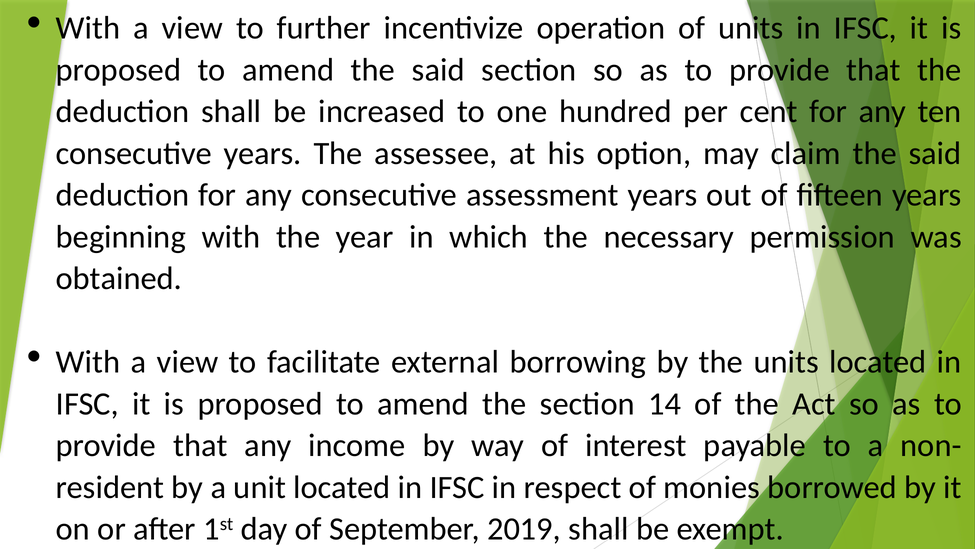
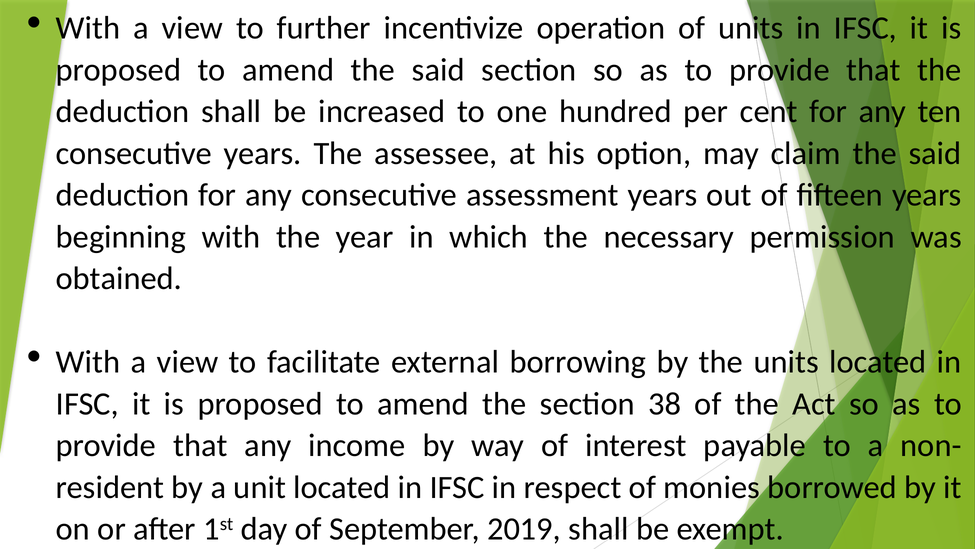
14: 14 -> 38 (665, 403)
